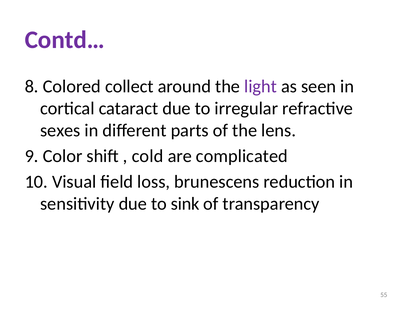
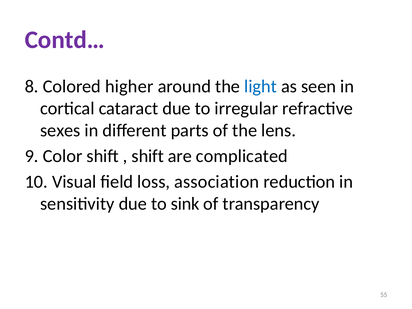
collect: collect -> higher (129, 86)
light colour: purple -> blue (261, 86)
cold: cold -> shift (148, 156)
brunescens: brunescens -> association (217, 182)
